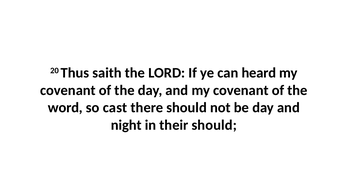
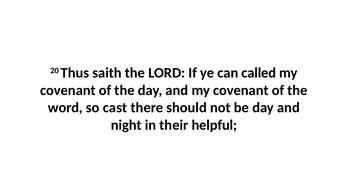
heard: heard -> called (259, 73)
their should: should -> helpful (214, 125)
